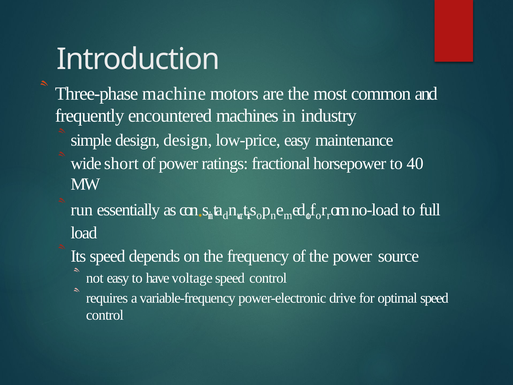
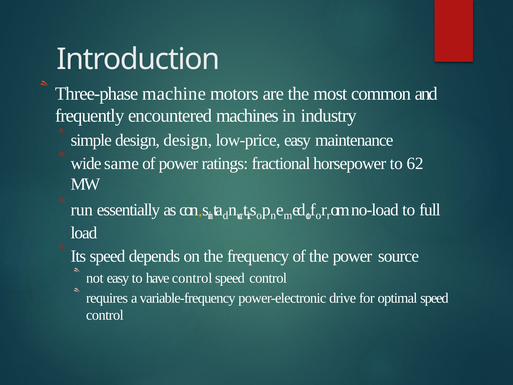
short: short -> same (121, 163)
40: 40 -> 62 (415, 163)
have voltage: voltage -> control (192, 278)
